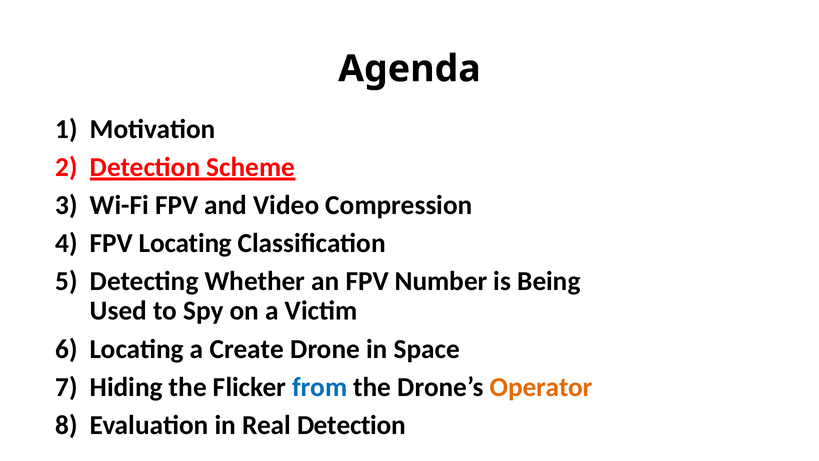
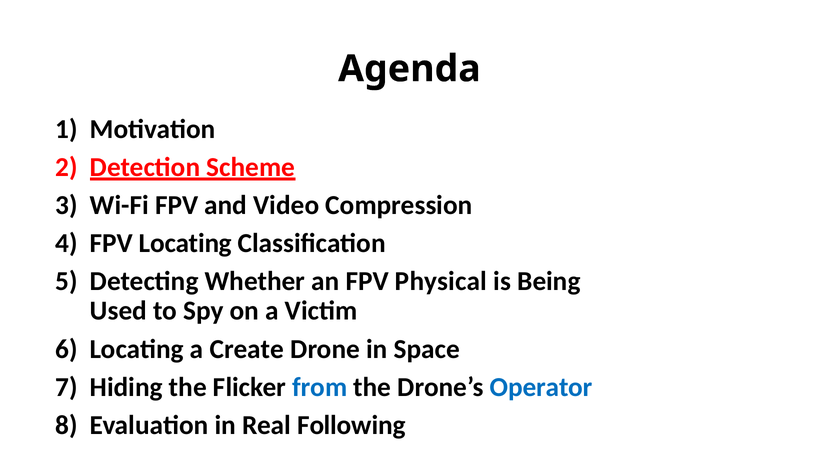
Number: Number -> Physical (441, 281)
Operator colour: orange -> blue (541, 387)
Real Detection: Detection -> Following (351, 425)
